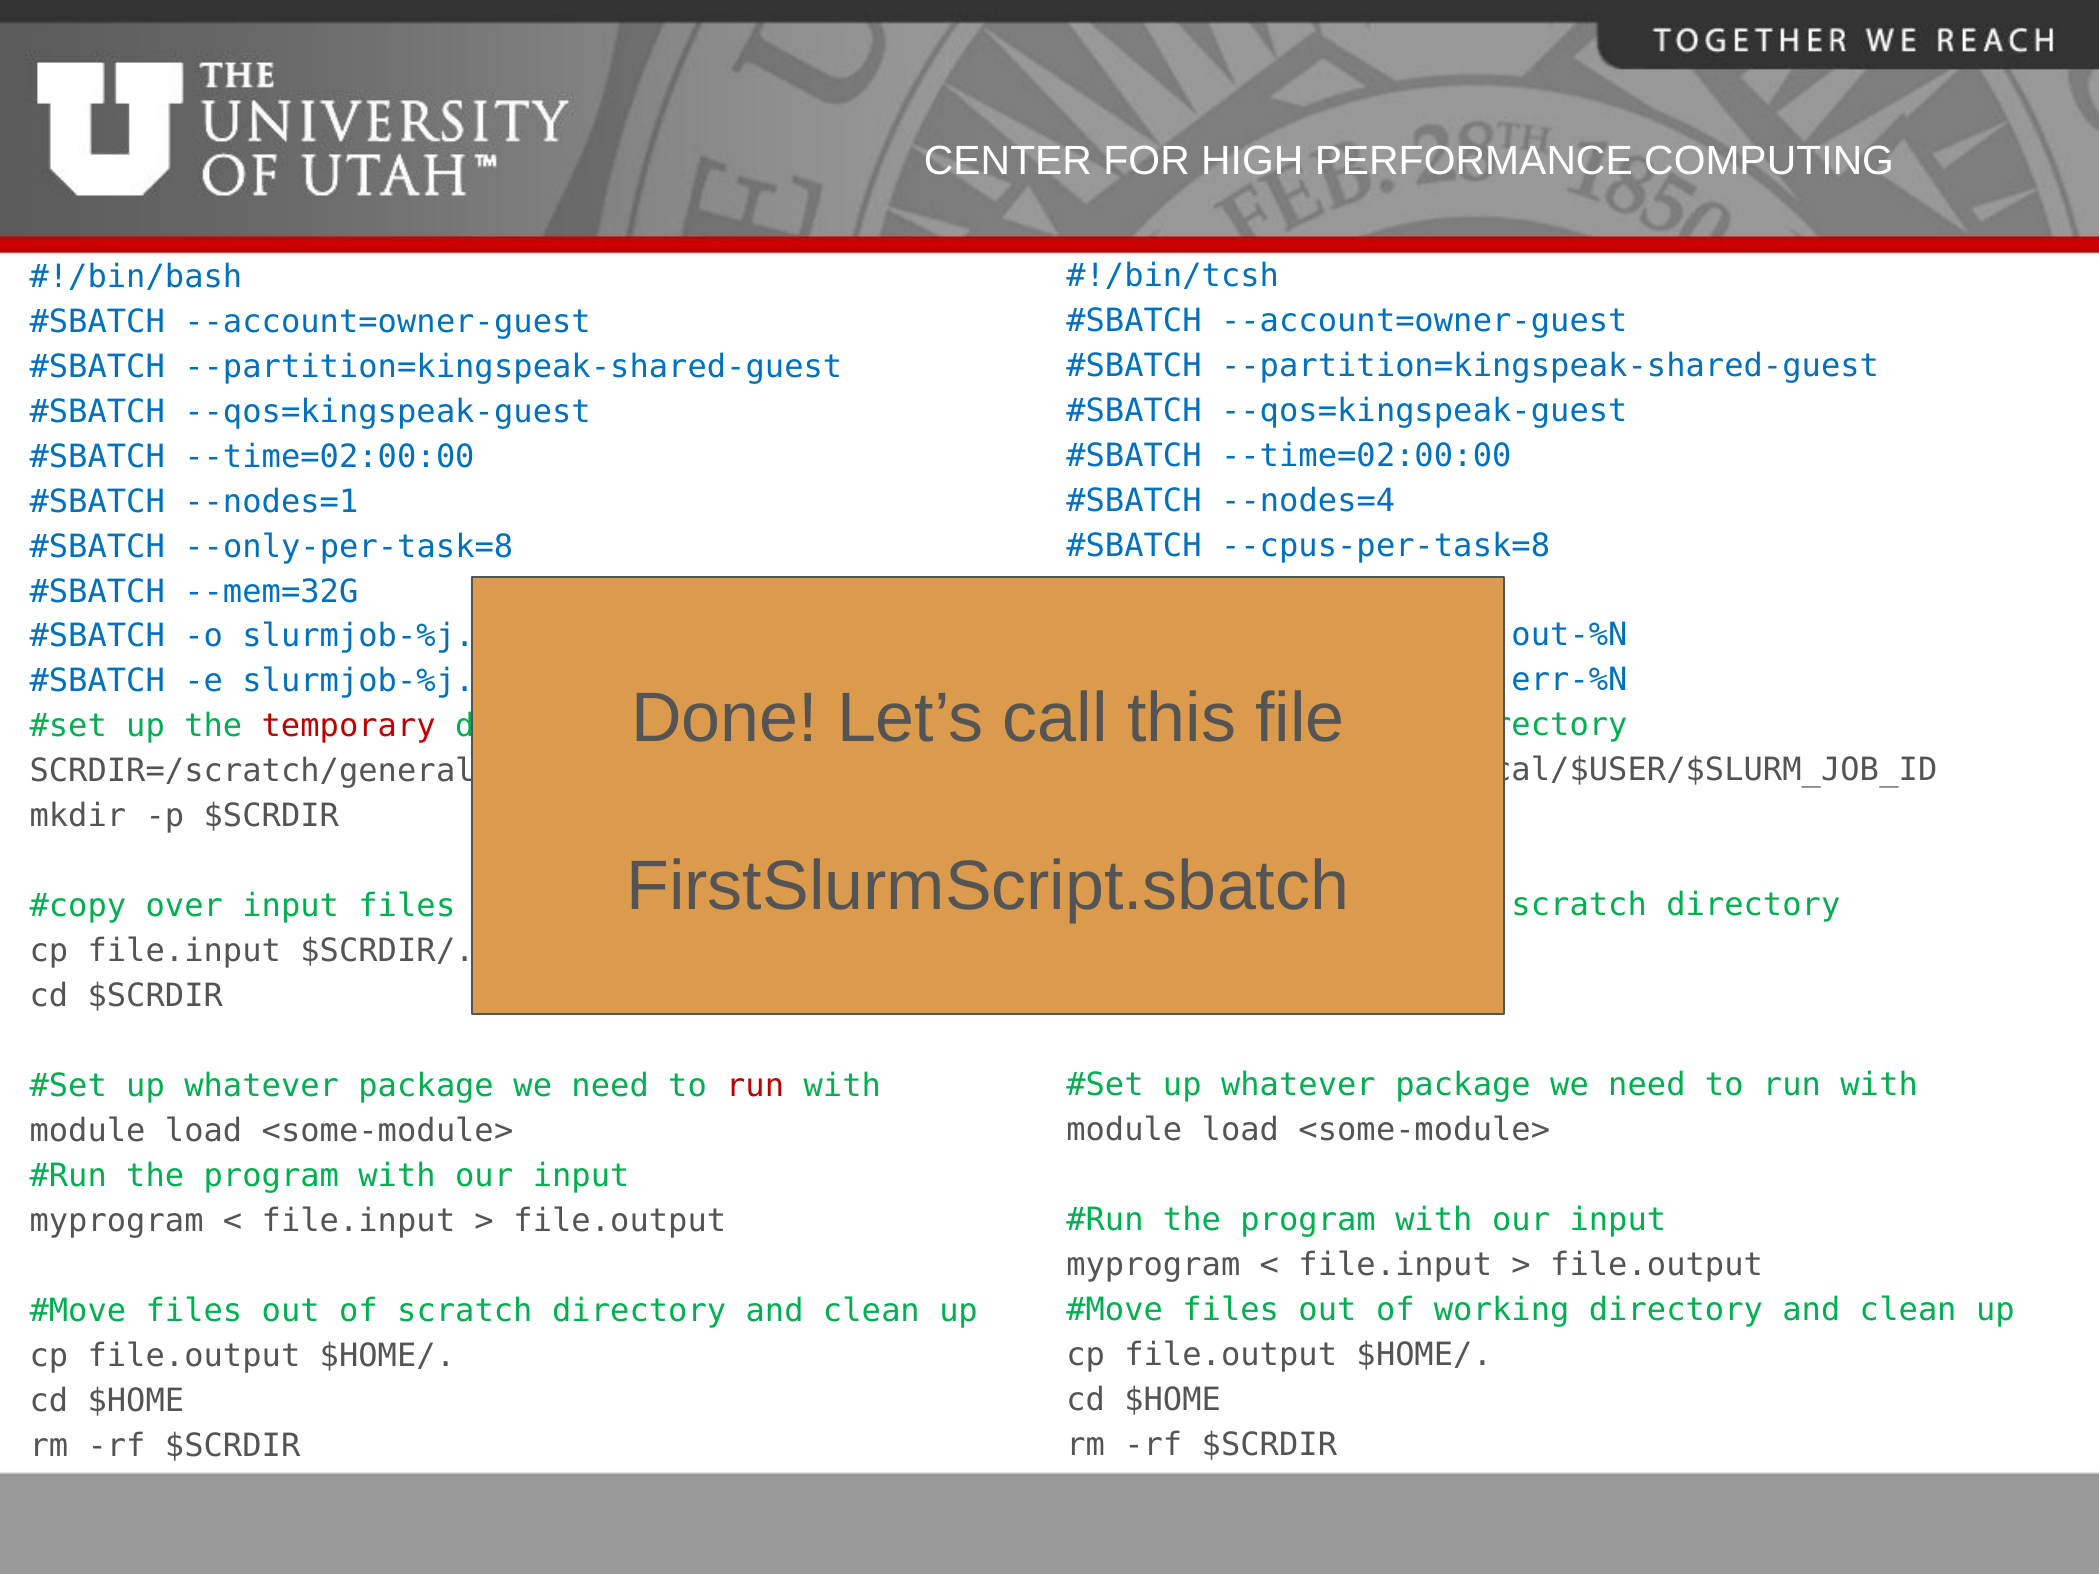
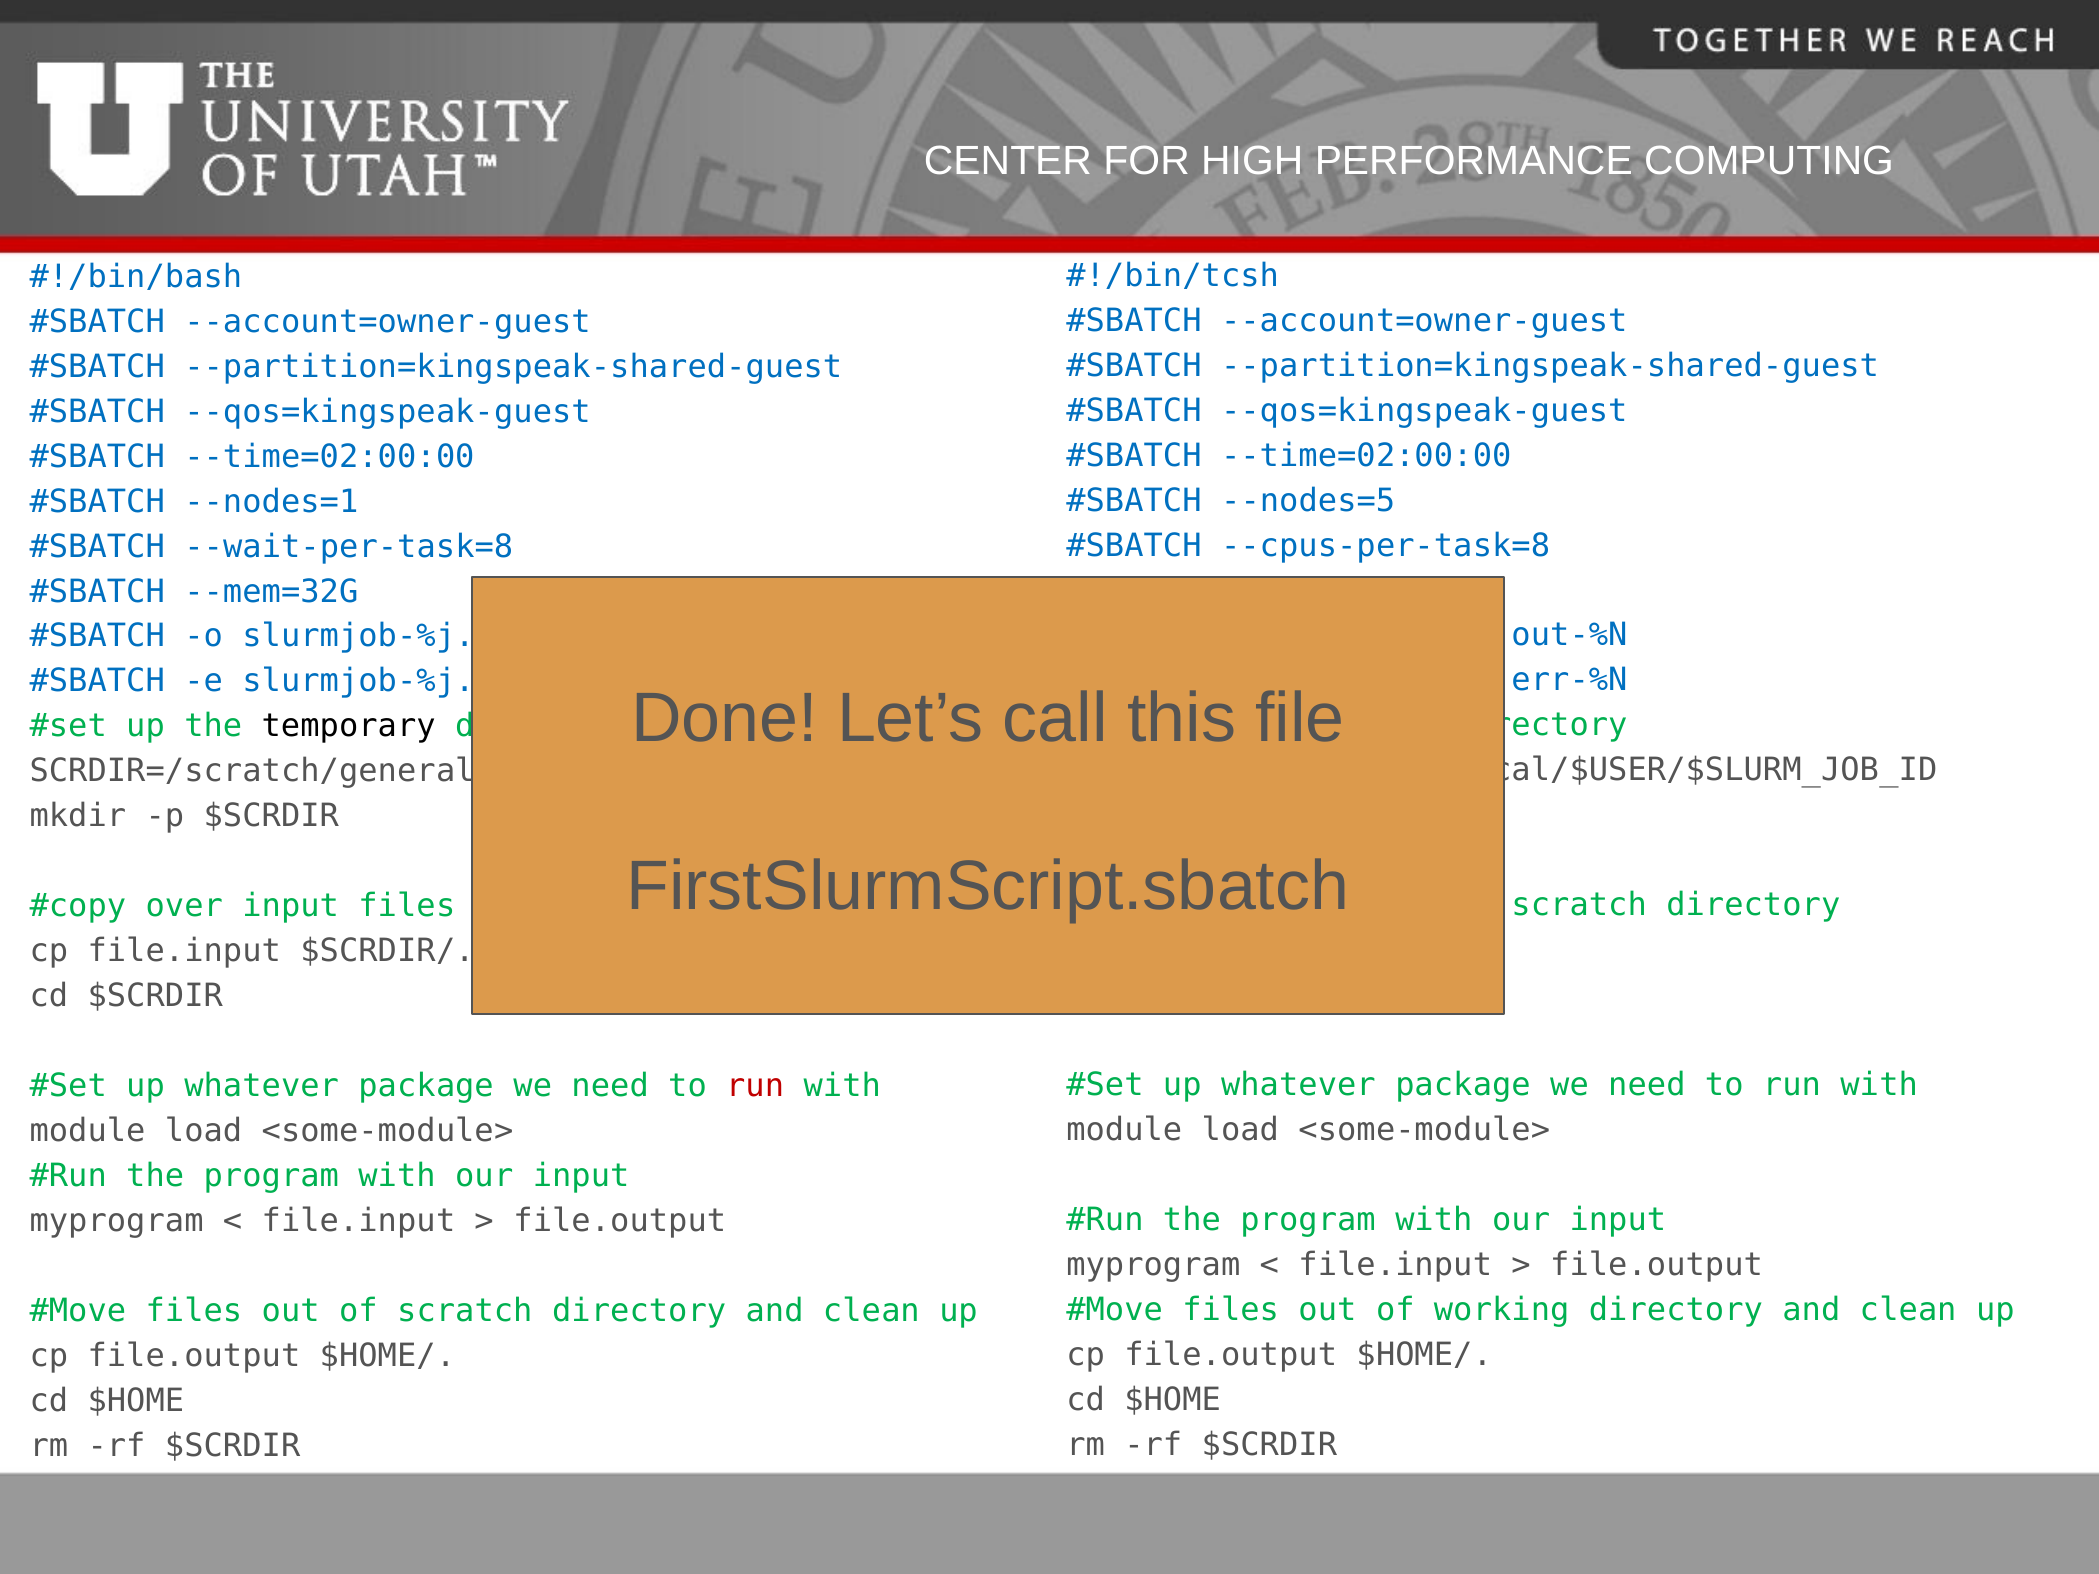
--nodes=4: --nodes=4 -> --nodes=5 (1308, 501)
--only-per-task=8: --only-per-task=8 -> --wait-per-task=8 (349, 547)
temporary colour: red -> black (349, 726)
